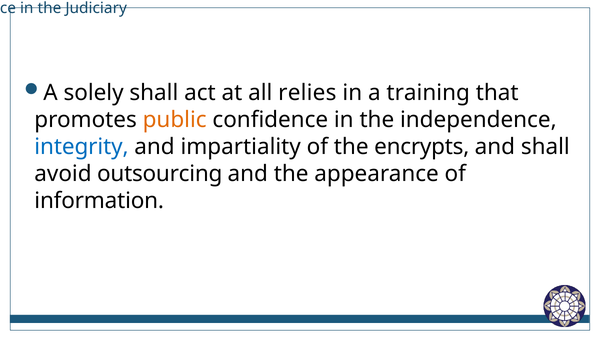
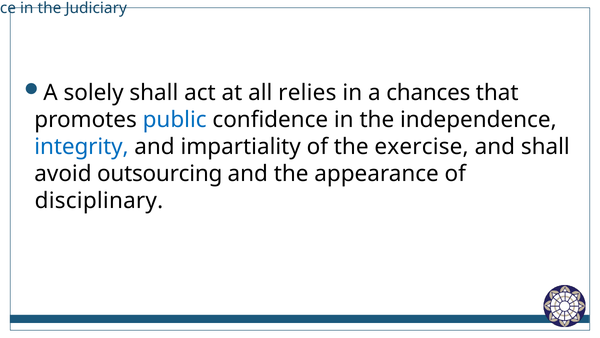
training: training -> chances (428, 92)
public colour: orange -> blue (175, 119)
encrypts: encrypts -> exercise (422, 146)
information: information -> disciplinary (99, 200)
